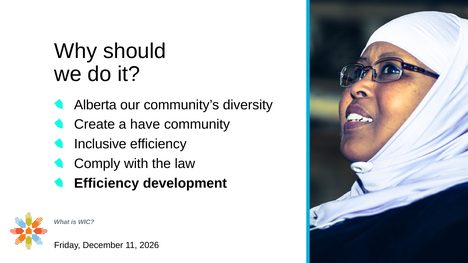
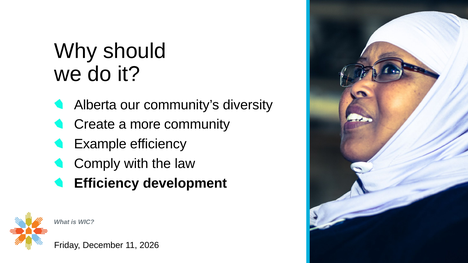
have: have -> more (145, 125)
Inclusive: Inclusive -> Example (100, 144)
